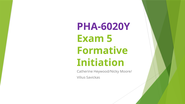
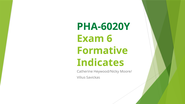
PHA-6020Y colour: purple -> green (103, 27)
5: 5 -> 6 (109, 39)
Initiation: Initiation -> Indicates (101, 63)
